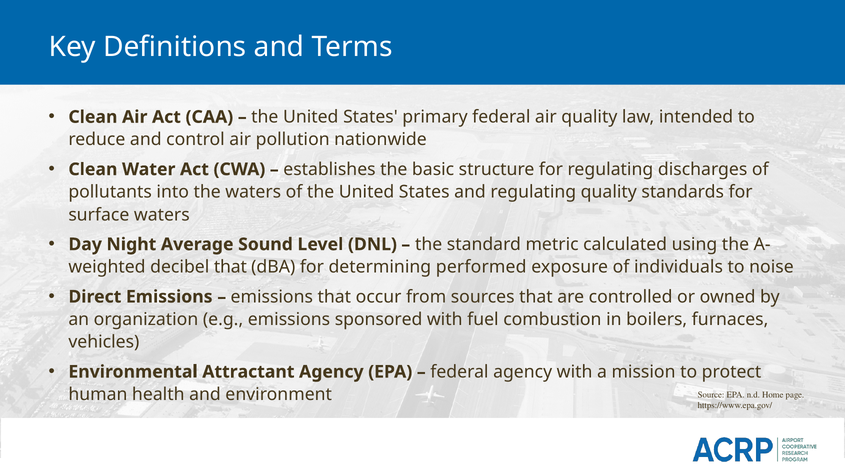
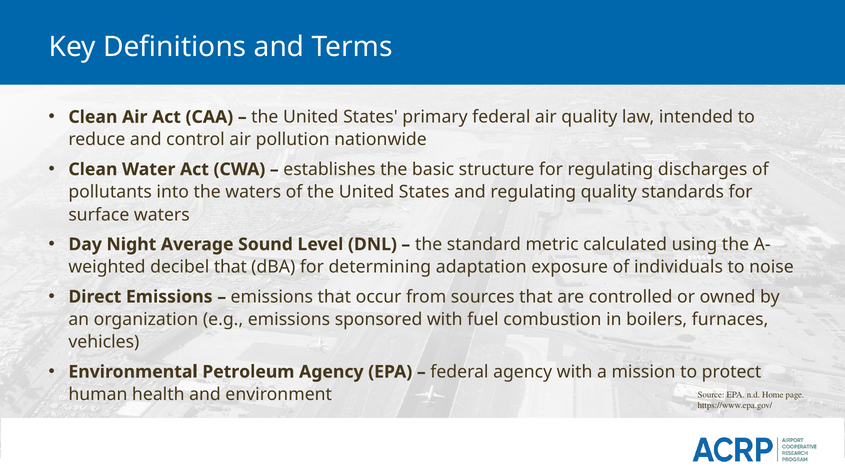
performed: performed -> adaptation (481, 267)
Attractant: Attractant -> Petroleum (248, 371)
